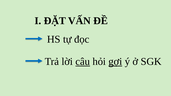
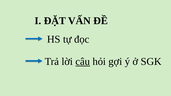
gợi underline: present -> none (115, 62)
